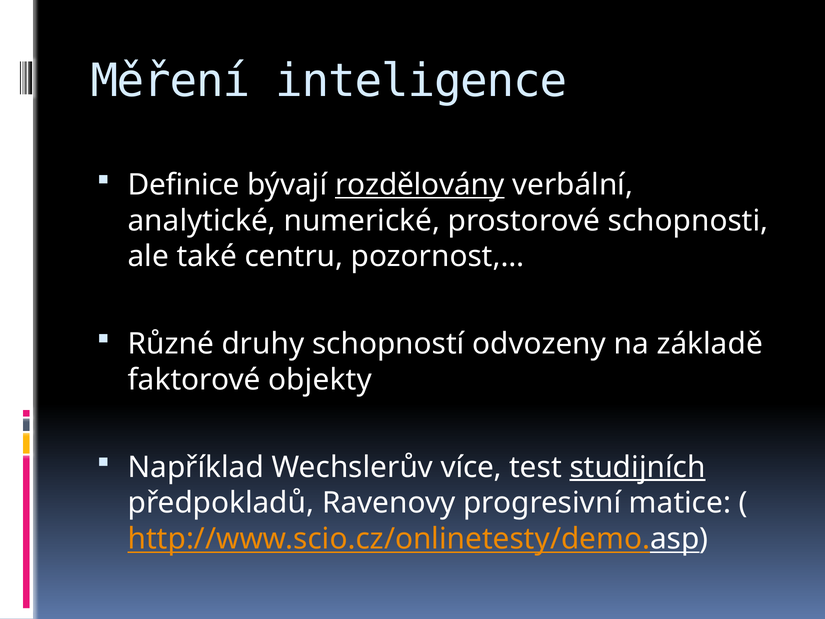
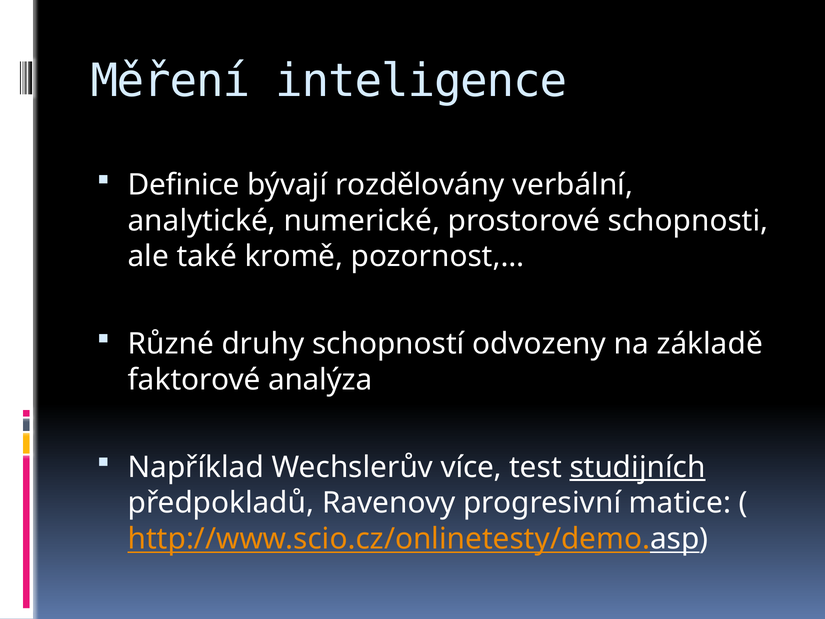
rozdělovány underline: present -> none (420, 185)
centru: centru -> kromě (294, 256)
objekty: objekty -> analýza (320, 380)
